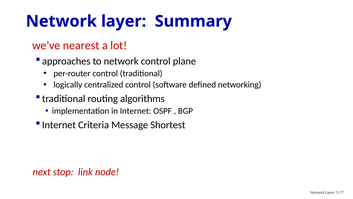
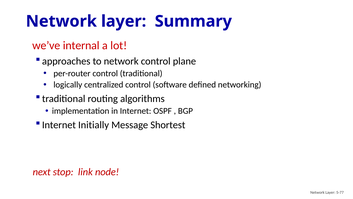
nearest: nearest -> internal (81, 45)
Criteria: Criteria -> Initially (94, 125)
